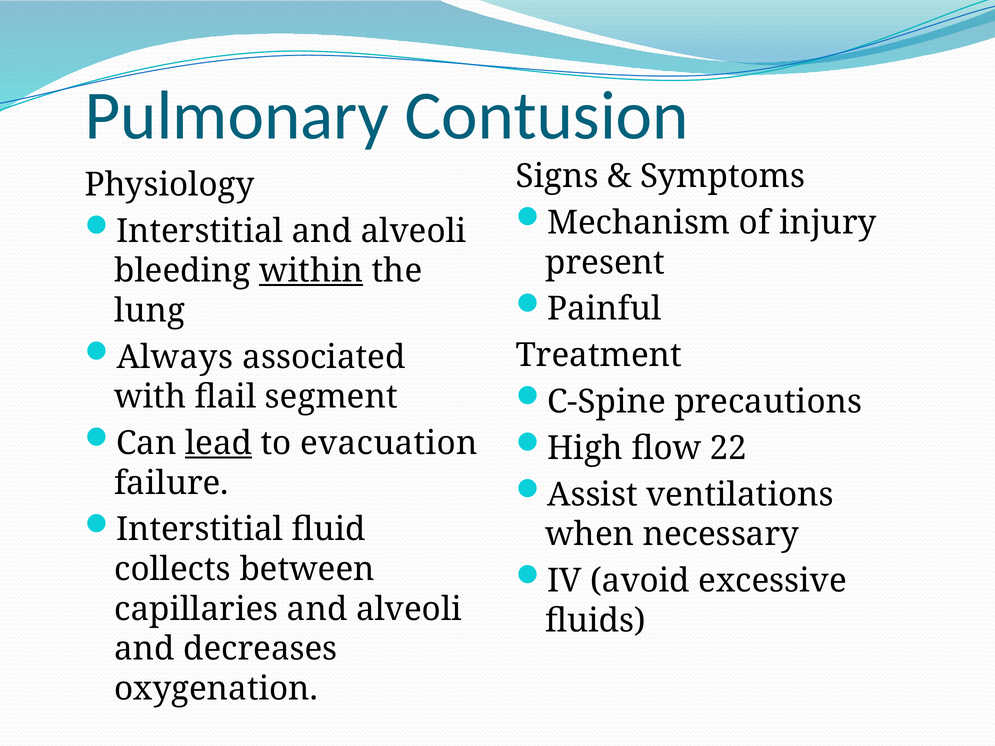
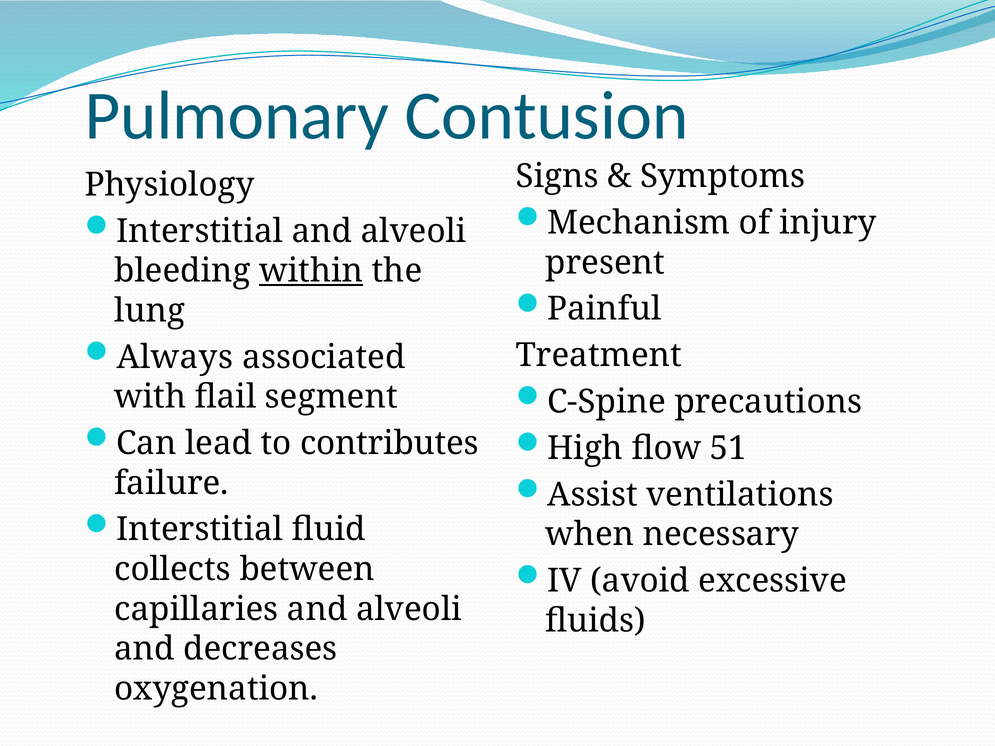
lead underline: present -> none (219, 443)
evacuation: evacuation -> contributes (389, 443)
22: 22 -> 51 (728, 448)
